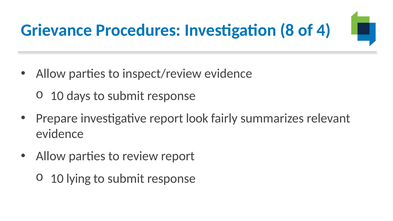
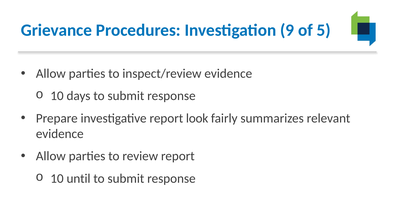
8: 8 -> 9 (287, 30)
4: 4 -> 5 (324, 30)
lying: lying -> until (79, 178)
